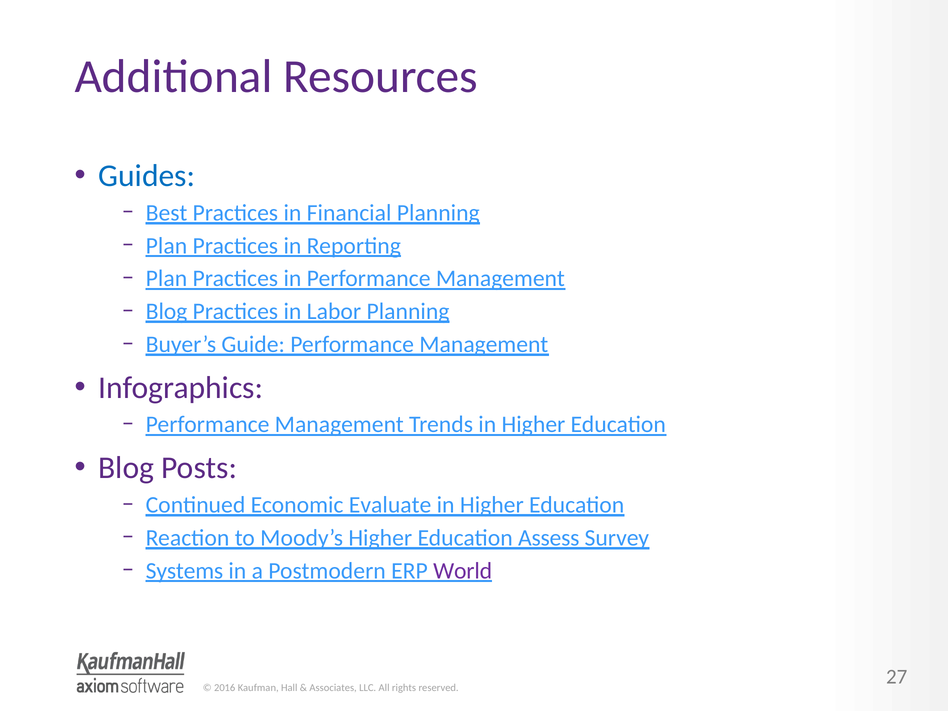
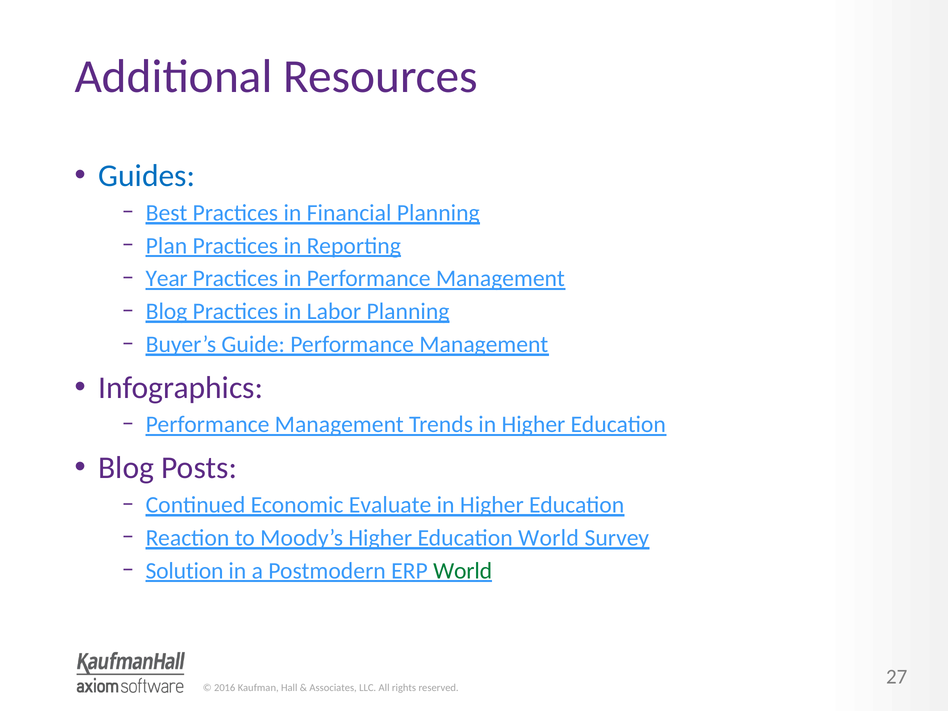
Plan: Plan -> Year (167, 279)
Education Assess: Assess -> World (549, 538)
Systems: Systems -> Solution (185, 571)
World colour: purple -> green (463, 571)
